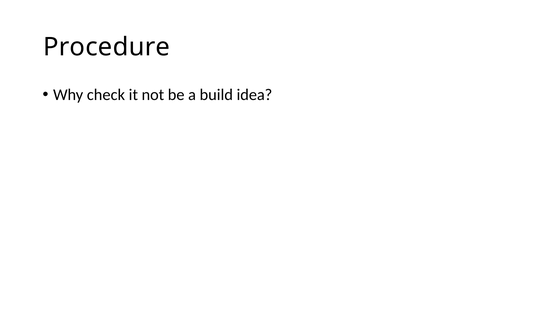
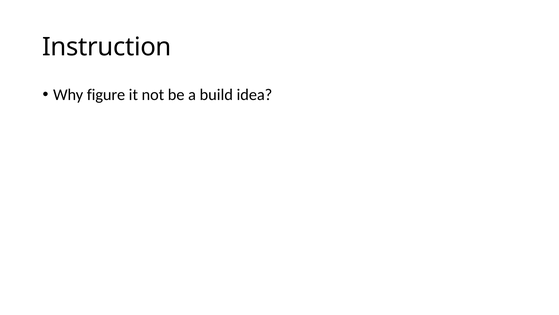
Procedure: Procedure -> Instruction (107, 47)
check: check -> figure (106, 95)
